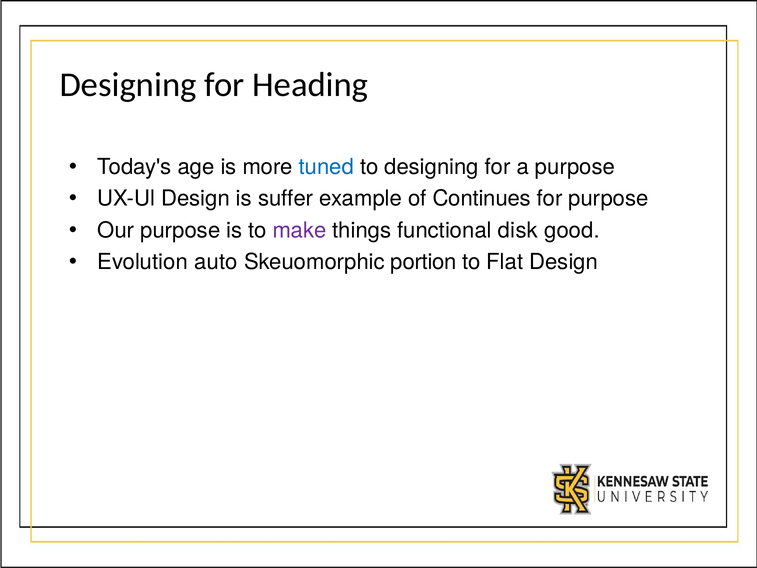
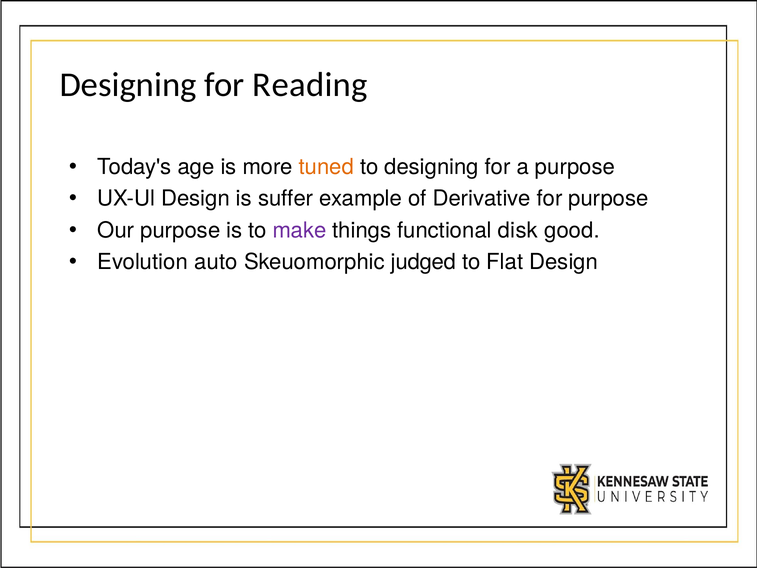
Heading: Heading -> Reading (310, 85)
tuned colour: blue -> orange (326, 167)
Continues: Continues -> Derivative (482, 198)
portion: portion -> judged (424, 262)
